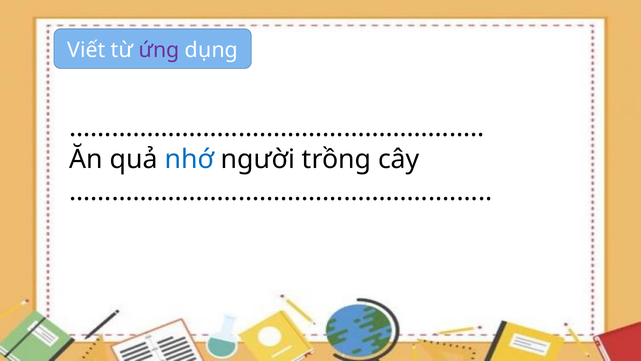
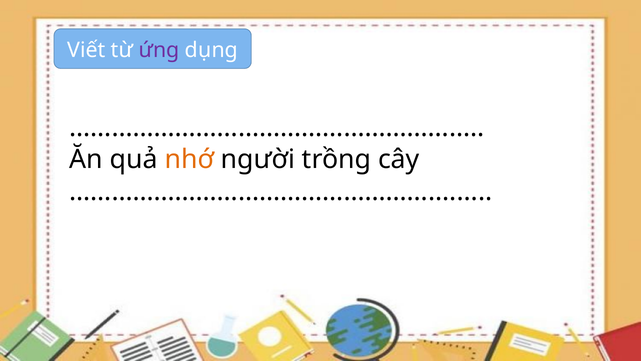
nhớ colour: blue -> orange (189, 159)
